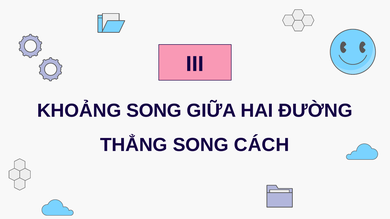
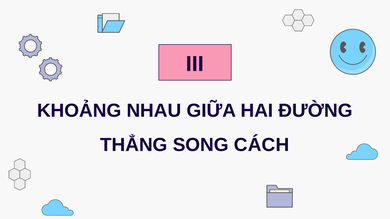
KHOẢNG SONG: SONG -> NHAU (154, 111)
